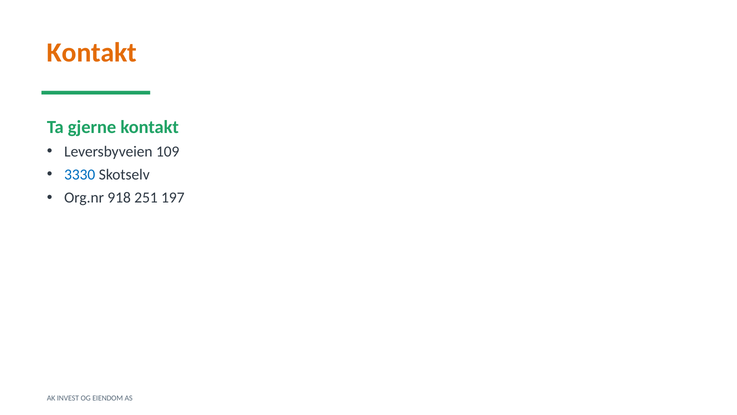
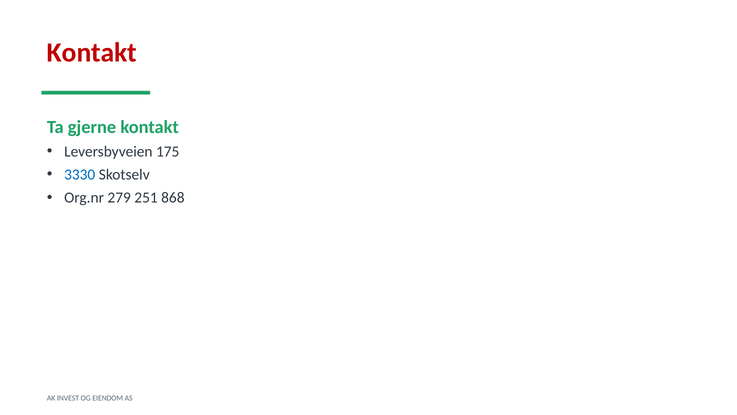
Kontakt colour: orange -> red (92, 53)
109: 109 -> 175 (168, 152)
918: 918 -> 279 (119, 198)
197: 197 -> 868 (173, 198)
